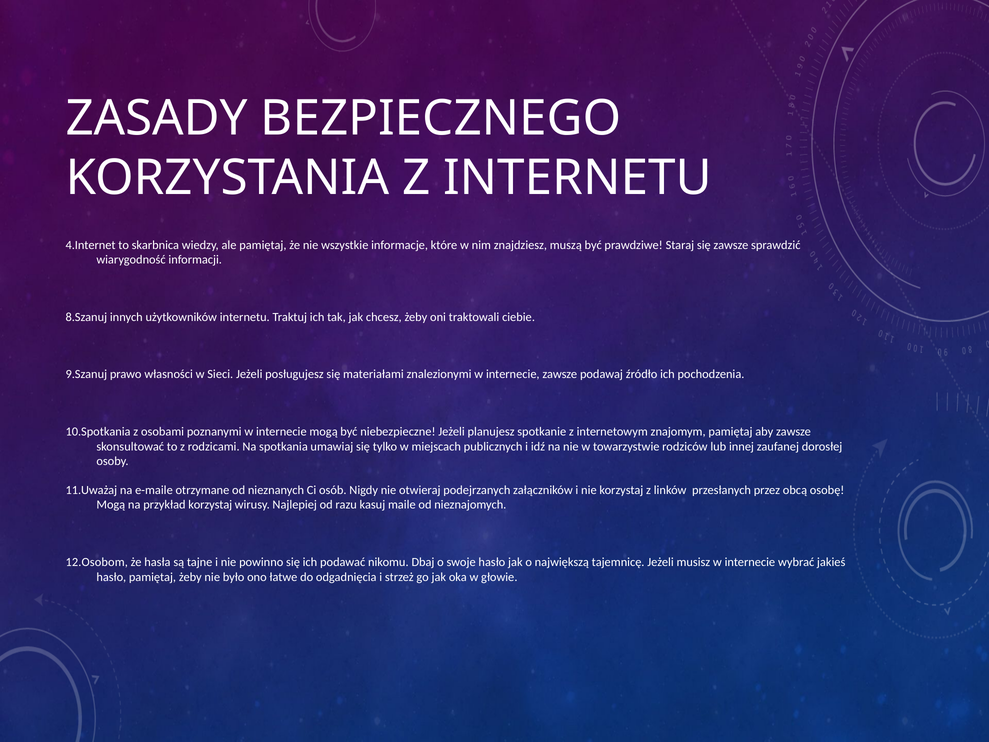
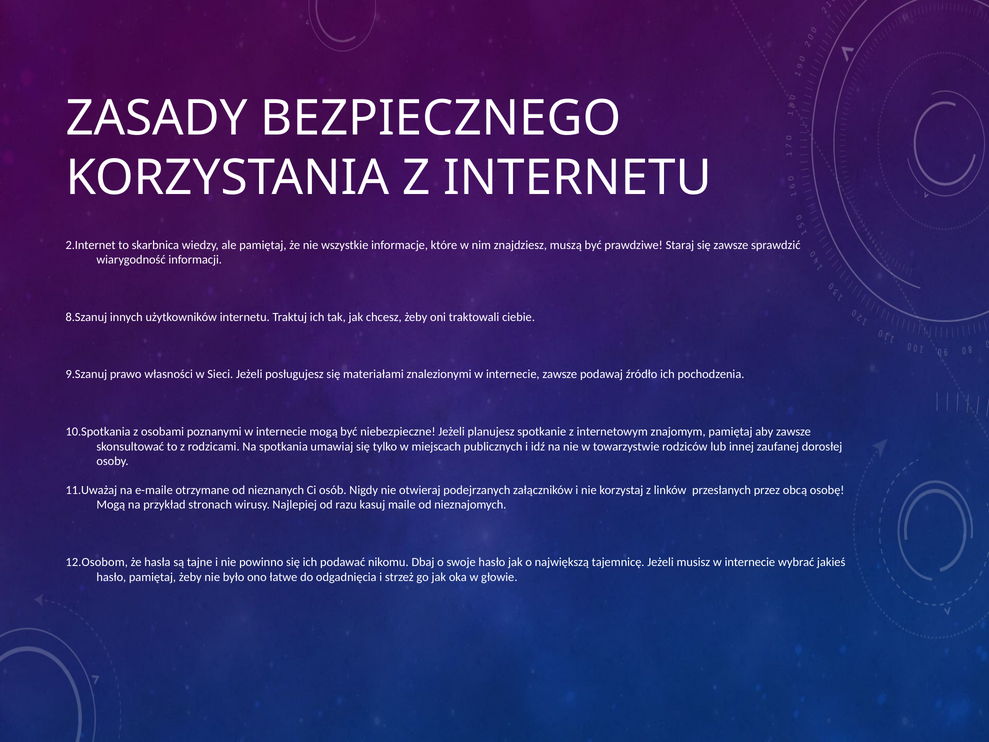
4.Internet: 4.Internet -> 2.Internet (91, 245)
przykład korzystaj: korzystaj -> stronach (210, 505)
